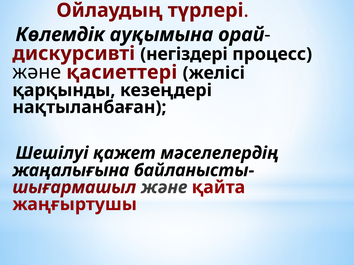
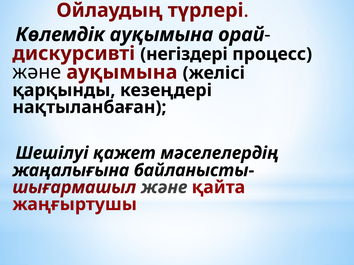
және қасиеттері: қасиеттері -> ауқымына (122, 72)
